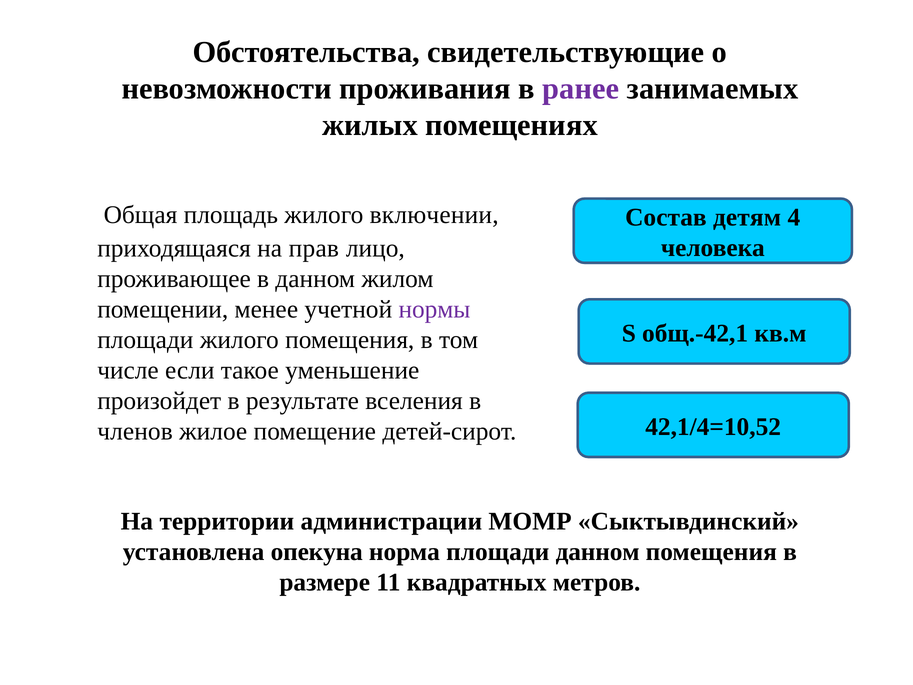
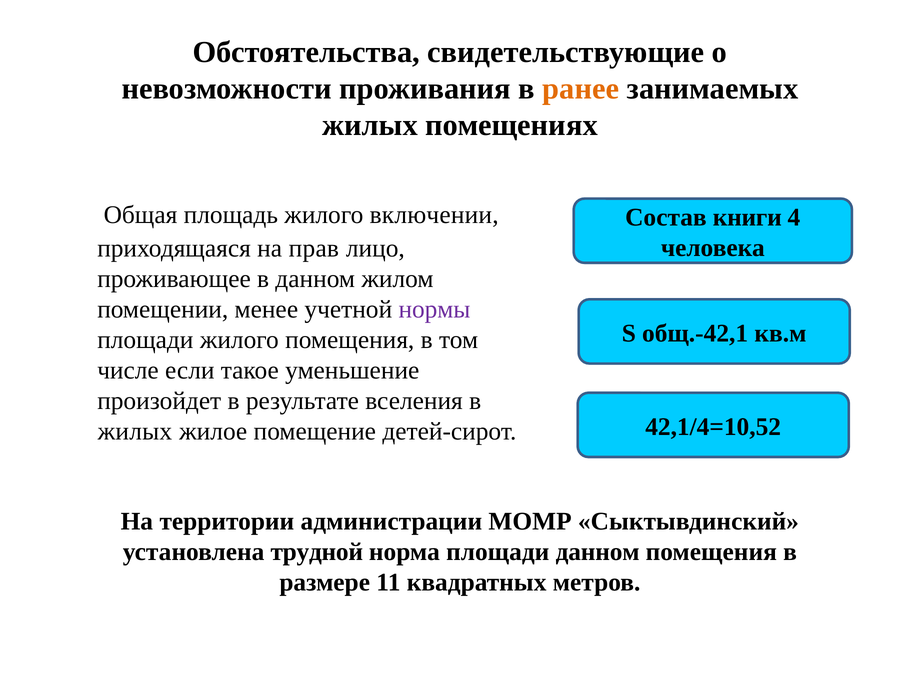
ранее colour: purple -> orange (581, 89)
детям: детям -> книги (747, 217)
членов: членов -> жилых (135, 431)
опекуна: опекуна -> трудной (317, 552)
